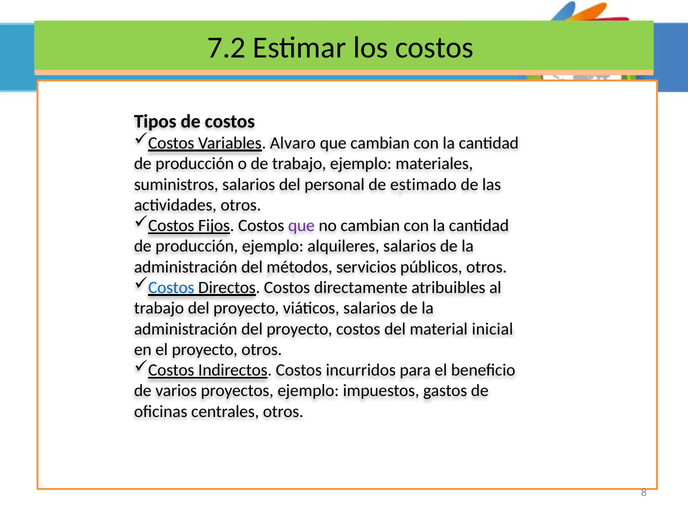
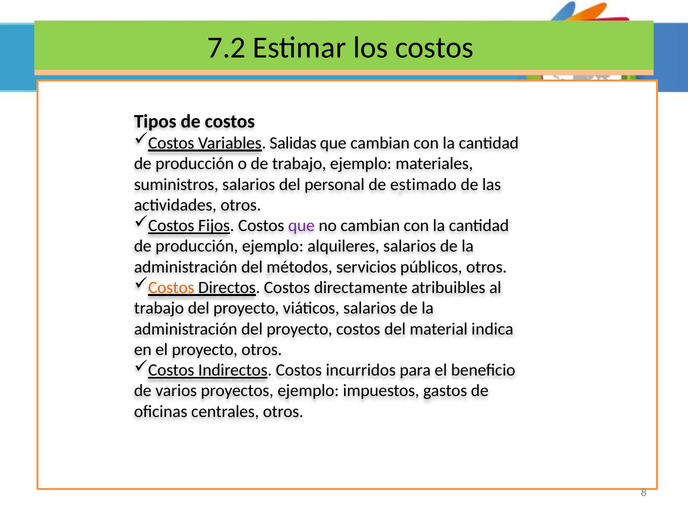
Alvaro: Alvaro -> Salidas (293, 143)
Costos colour: blue -> orange (171, 288)
inicial: inicial -> indica (492, 329)
